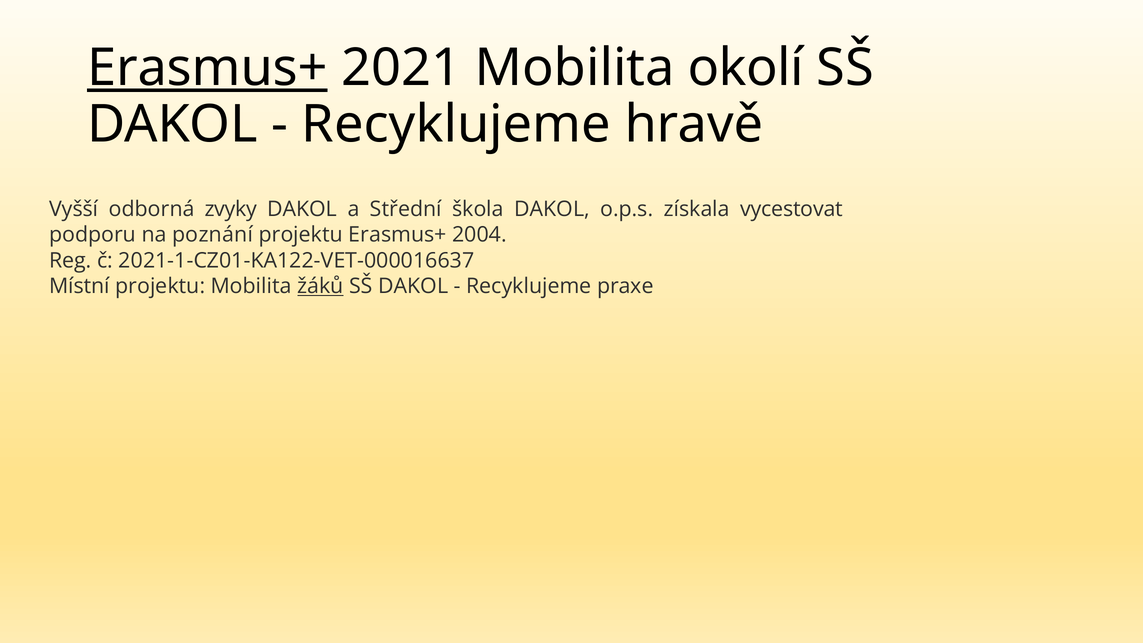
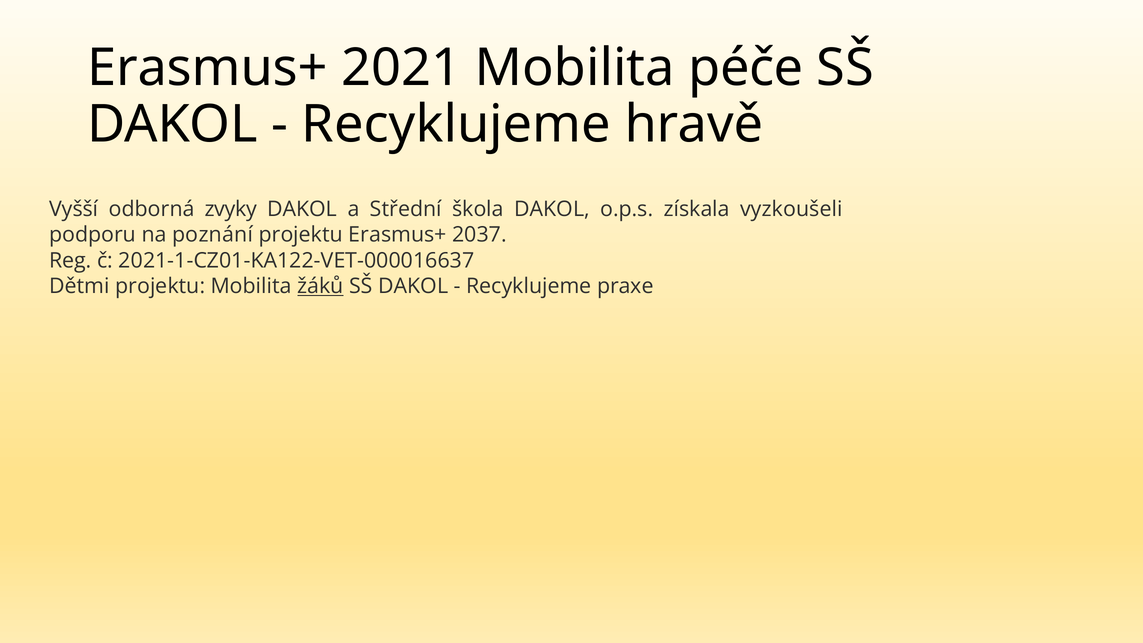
Erasmus+ underline: present -> none (207, 68)
okolí: okolí -> péče (746, 68)
vycestovat: vycestovat -> vyzkoušeli (791, 209)
2004: 2004 -> 2037 (479, 235)
Místní: Místní -> Dětmi (79, 286)
